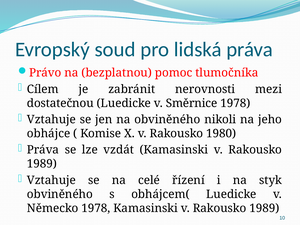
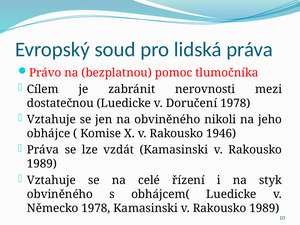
Směrnice: Směrnice -> Doručení (192, 103)
1980: 1980 -> 1946 (221, 134)
